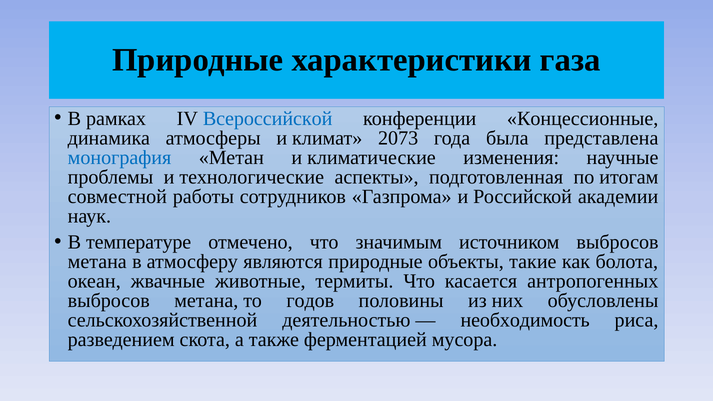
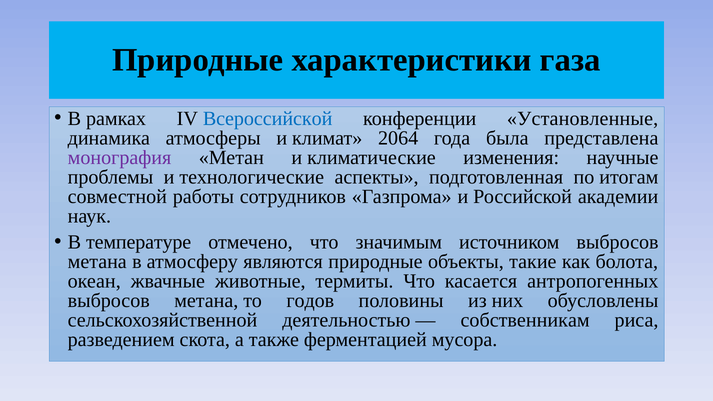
Концессионные: Концессионные -> Установленные (583, 118)
2073: 2073 -> 2064 (398, 138)
монография colour: blue -> purple (119, 157)
необходимость: необходимость -> собственникам (525, 320)
